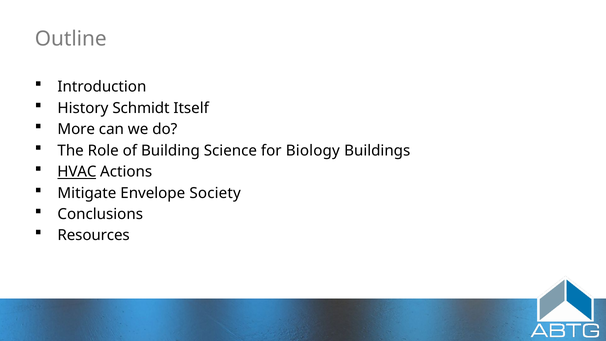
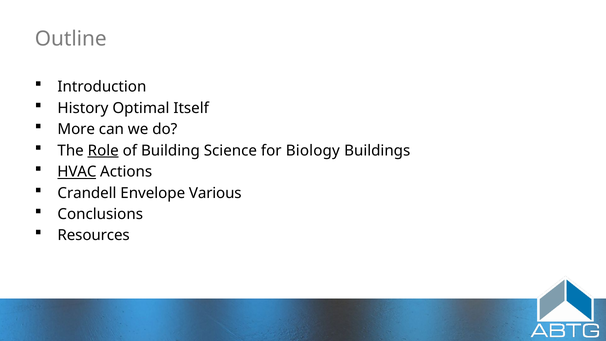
Schmidt: Schmidt -> Optimal (141, 108)
Role underline: none -> present (103, 151)
Mitigate: Mitigate -> Crandell (87, 193)
Society: Society -> Various (215, 193)
